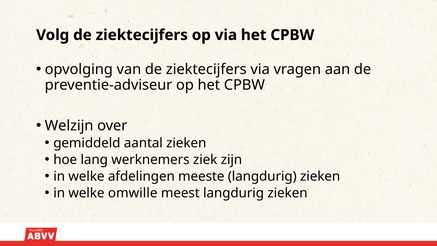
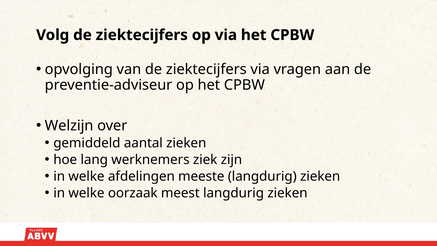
omwille: omwille -> oorzaak (133, 193)
